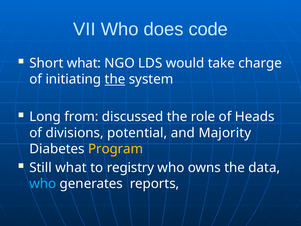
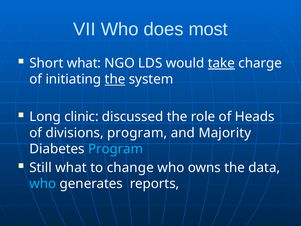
code: code -> most (208, 29)
take underline: none -> present (221, 63)
from: from -> clinic (81, 117)
divisions potential: potential -> program (137, 133)
Program colour: yellow -> light blue (116, 149)
registry: registry -> change (130, 168)
